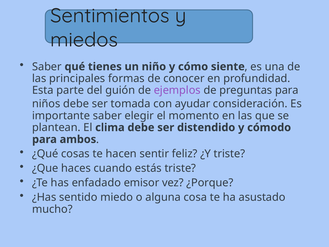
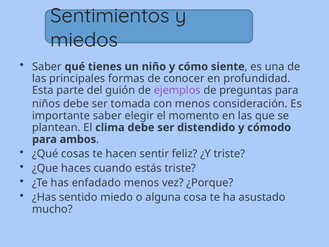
con ayudar: ayudar -> menos (193, 104)
enfadado emisor: emisor -> menos (141, 183)
